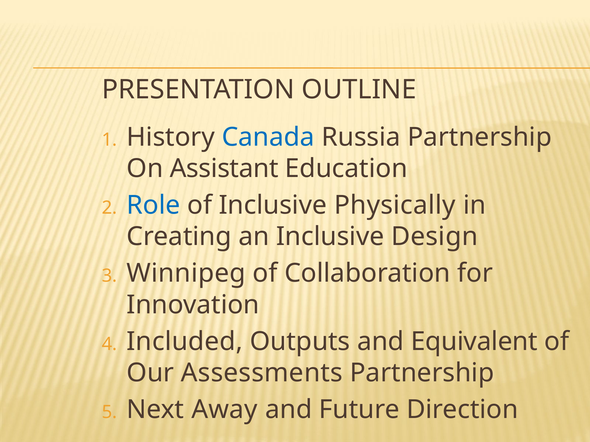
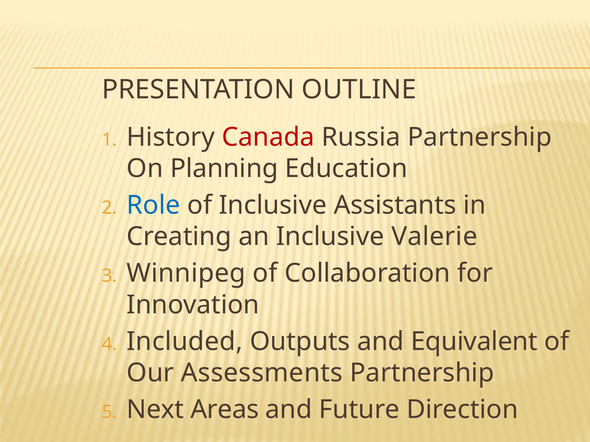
Canada colour: blue -> red (268, 137)
Assistant: Assistant -> Planning (224, 169)
Physically: Physically -> Assistants (395, 205)
Design: Design -> Valerie (434, 237)
Away: Away -> Areas (225, 410)
